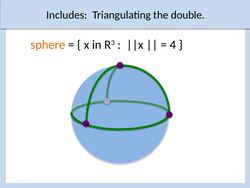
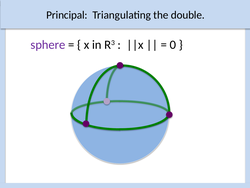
Includes: Includes -> Principal (67, 15)
sphere colour: orange -> purple (48, 45)
4: 4 -> 0 (173, 45)
